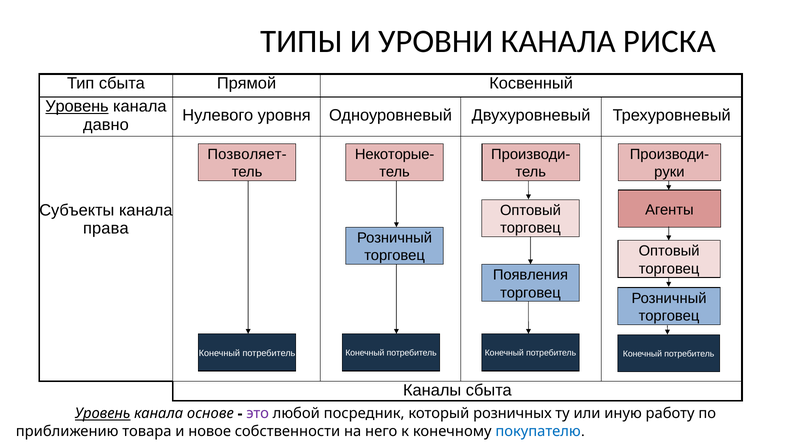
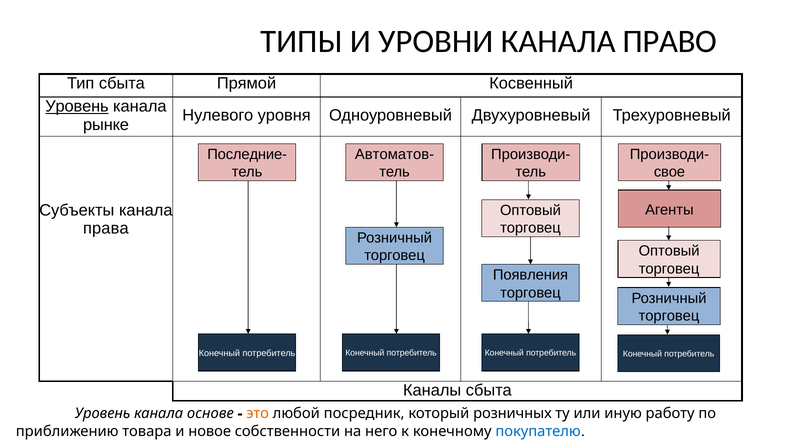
РИСКА: РИСКА -> ПРАВО (670, 41)
давно: давно -> рынке (106, 125)
Позволяет-: Позволяет- -> Последние- (247, 155)
Некоторые-: Некоторые- -> Автоматов- (395, 155)
руки: руки -> свое (669, 172)
Уровень underline: present -> none (103, 414)
это colour: purple -> orange (258, 414)
